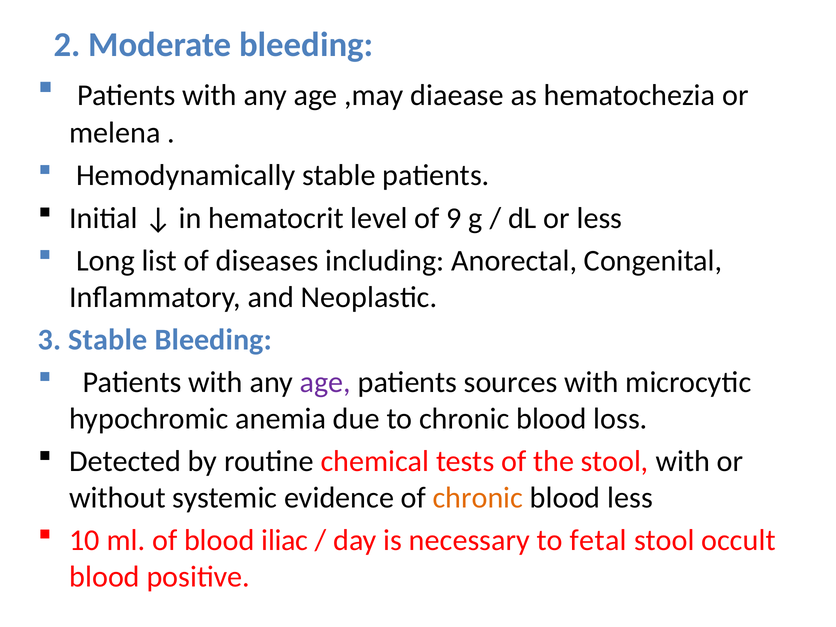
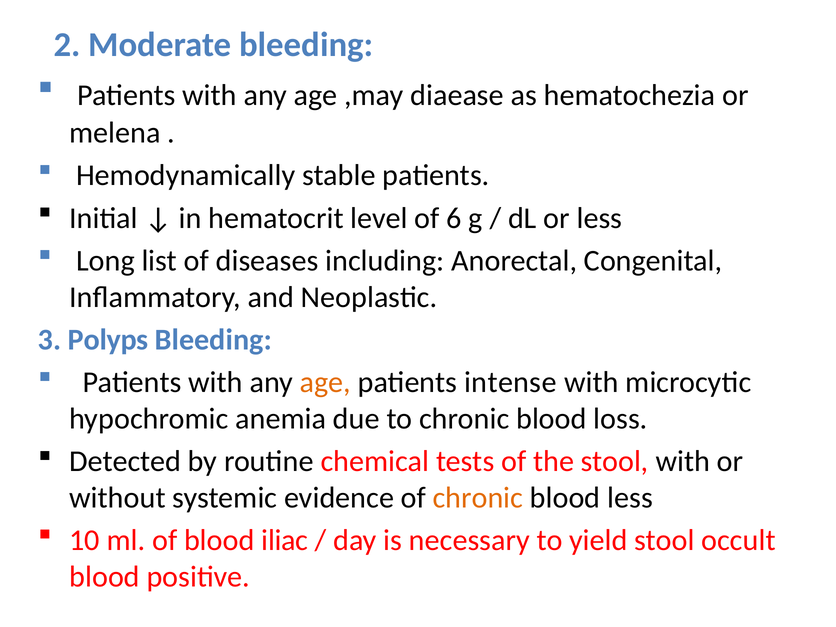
9: 9 -> 6 (454, 218)
3 Stable: Stable -> Polyps (108, 340)
age colour: purple -> orange (325, 382)
sources: sources -> intense (510, 382)
fetal: fetal -> yield (598, 540)
